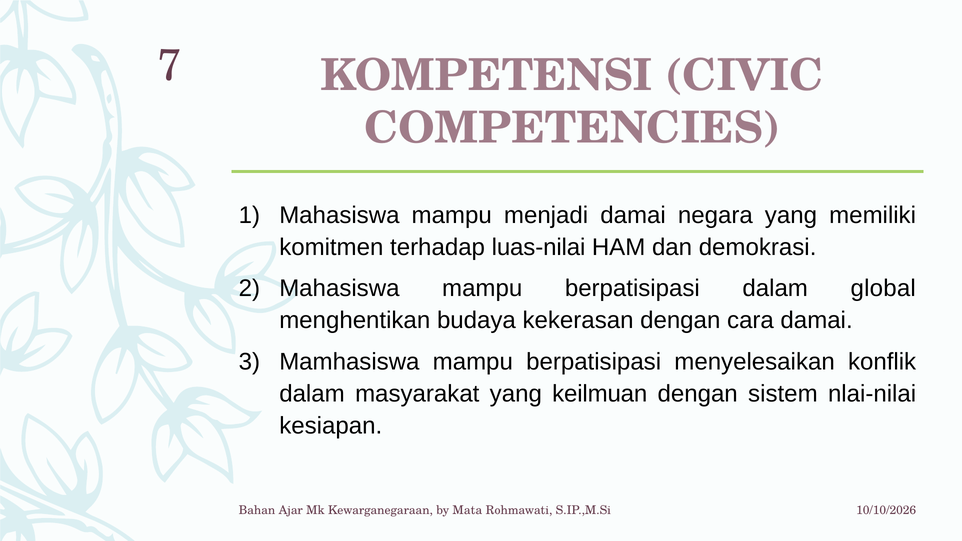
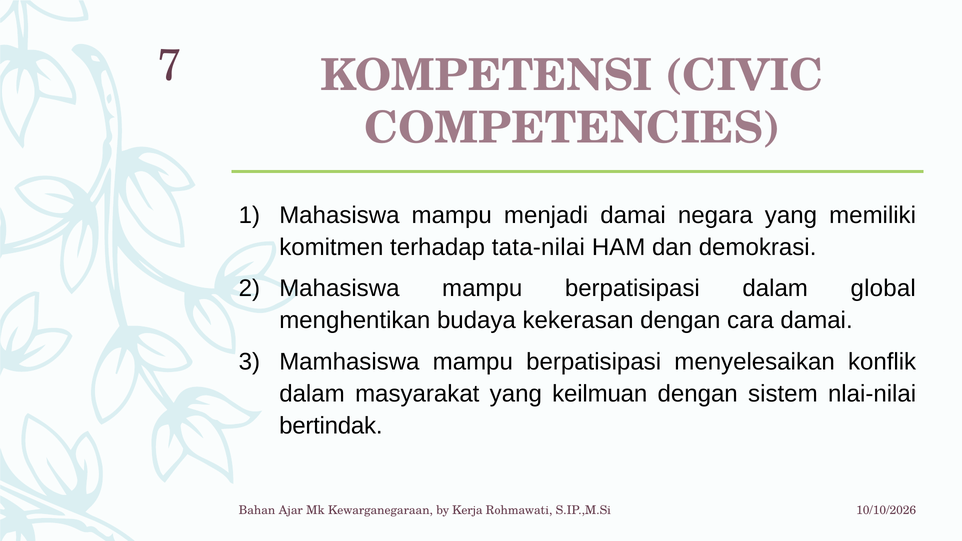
luas-nilai: luas-nilai -> tata-nilai (538, 247)
kesiapan: kesiapan -> bertindak (331, 426)
Mata: Mata -> Kerja (467, 510)
